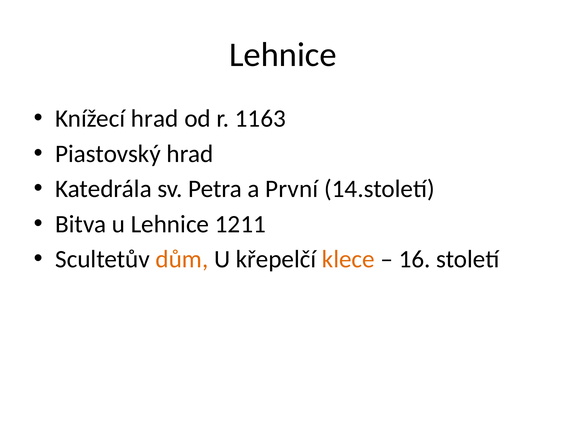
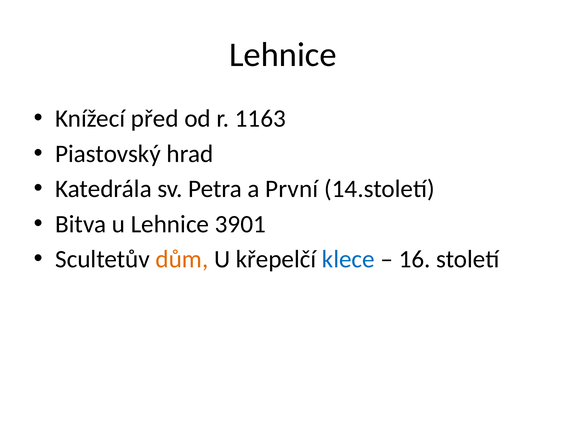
Knížecí hrad: hrad -> před (155, 119)
1211: 1211 -> 3901 (240, 224)
klece colour: orange -> blue (348, 260)
